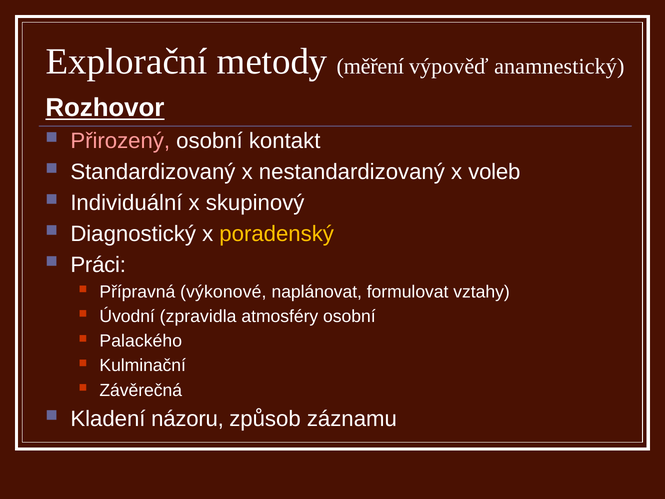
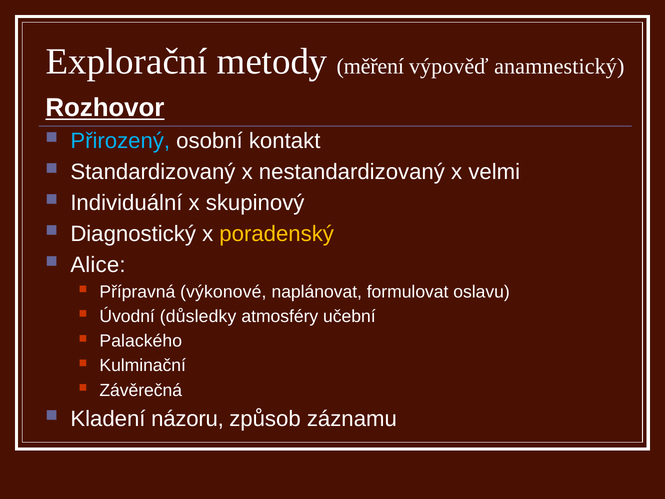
Přirozený colour: pink -> light blue (120, 141)
voleb: voleb -> velmi (494, 172)
Práci: Práci -> Alice (98, 265)
vztahy: vztahy -> oslavu (482, 292)
zpravidla: zpravidla -> důsledky (198, 316)
atmosféry osobní: osobní -> učební (349, 316)
